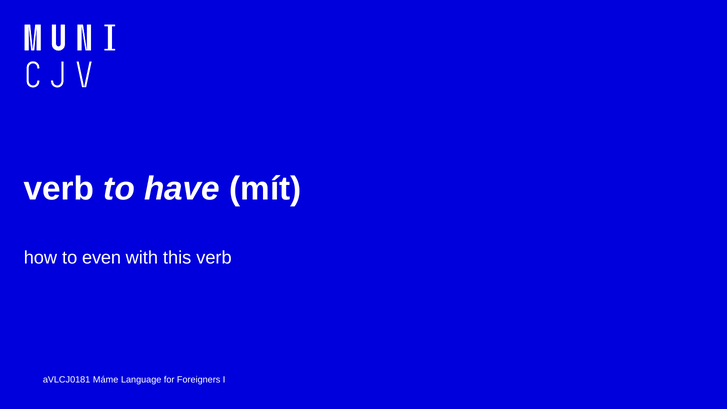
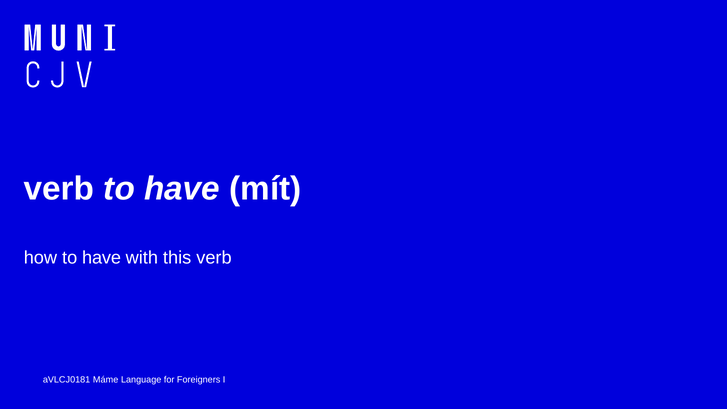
how to even: even -> have (102, 258)
